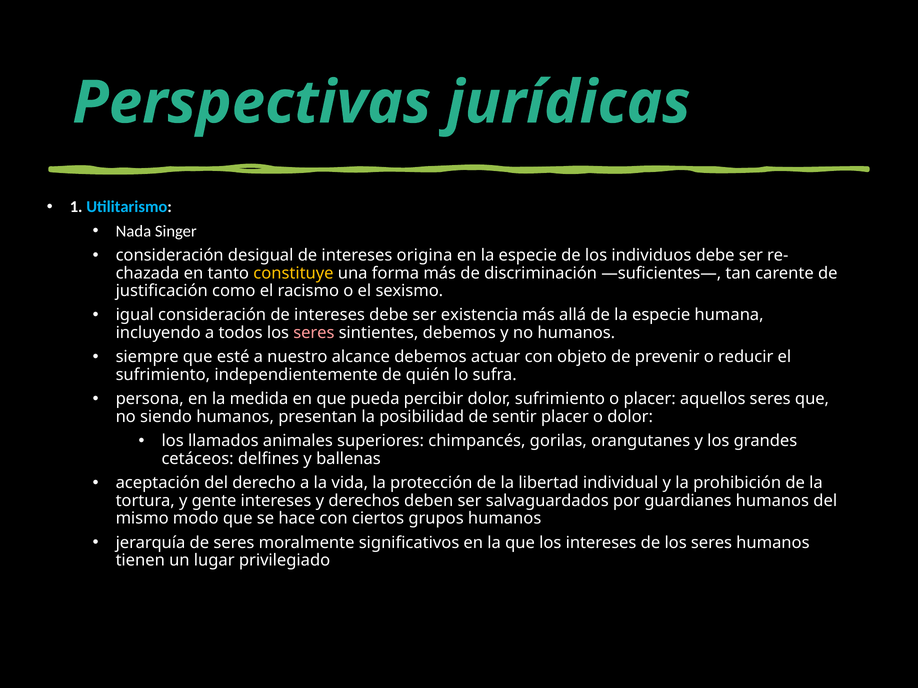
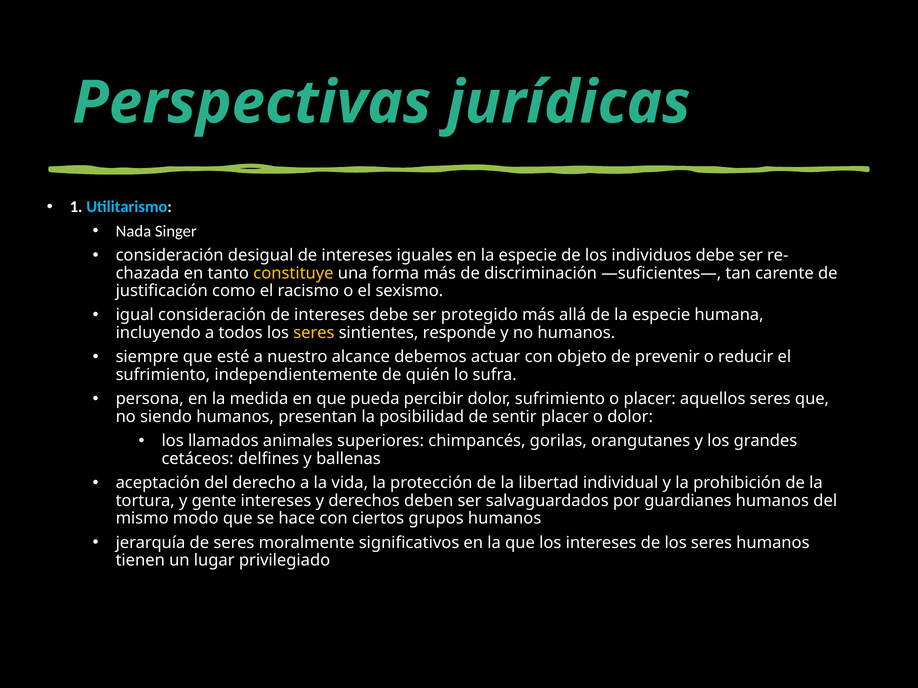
origina: origina -> iguales (425, 255)
existencia: existencia -> protegido (479, 315)
seres colour: pink -> yellow (314, 333)
sintientes debemos: debemos -> responde (459, 333)
